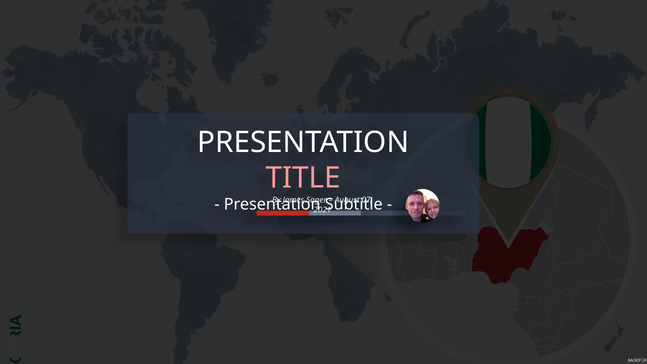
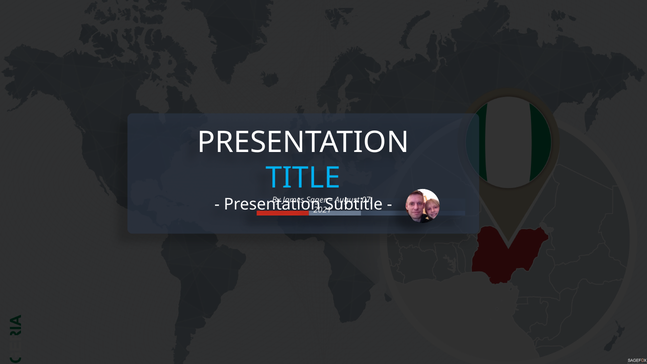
TITLE colour: pink -> light blue (303, 178)
